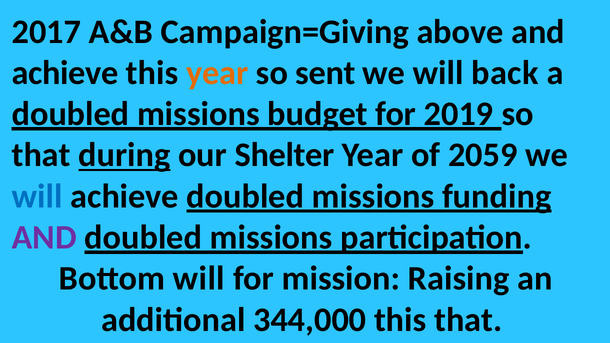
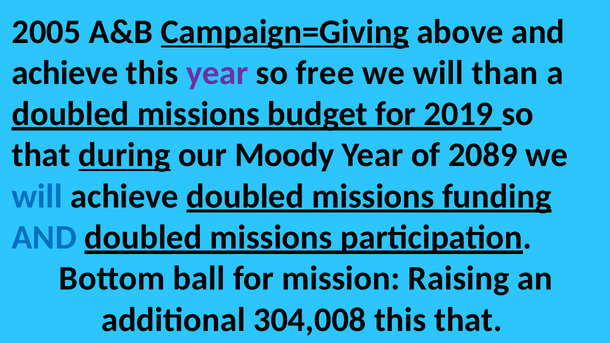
2017: 2017 -> 2005 (46, 32)
Campaign=Giving underline: none -> present (285, 32)
year colour: orange -> purple (217, 73)
sent: sent -> free (325, 73)
back: back -> than (505, 73)
Shelter: Shelter -> Moody (285, 155)
2059: 2059 -> 2089 (483, 155)
AND colour: purple -> blue (44, 238)
Bottom will: will -> ball (199, 279)
344,000: 344,000 -> 304,008 (310, 320)
